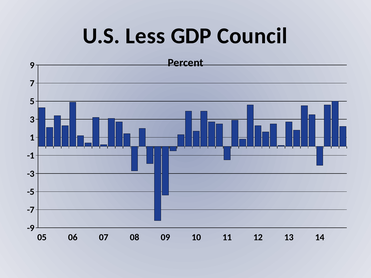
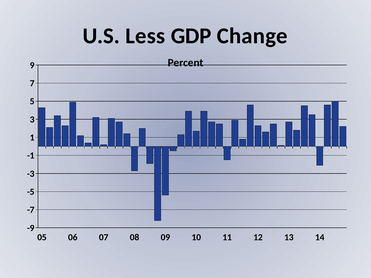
Council: Council -> Change (252, 36)
